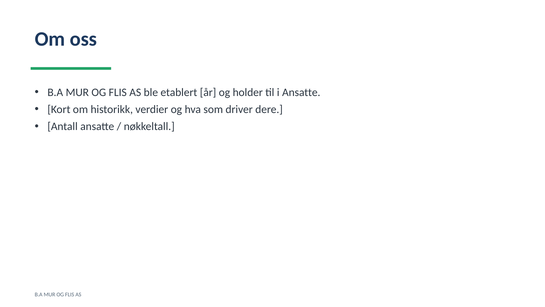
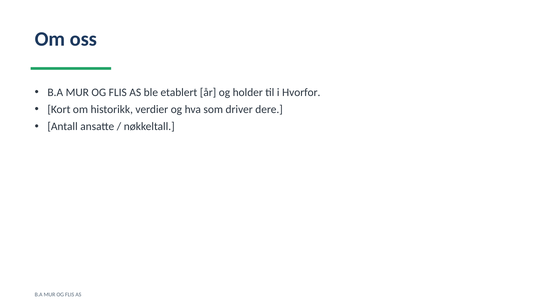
i Ansatte: Ansatte -> Hvorfor (301, 92)
